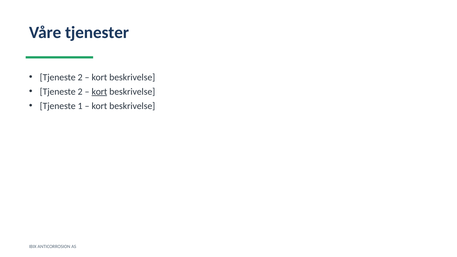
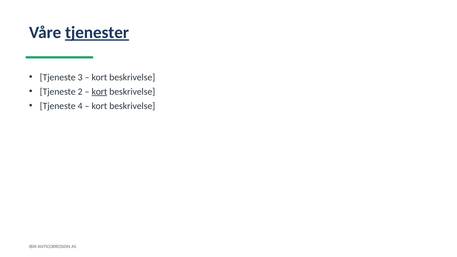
tjenester underline: none -> present (97, 33)
2: 2 -> 3 (80, 77)
1: 1 -> 4 (80, 106)
